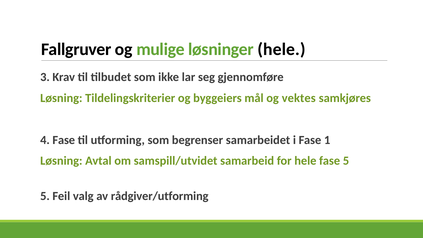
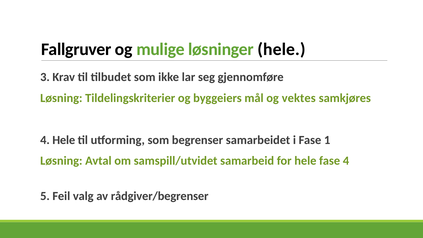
4 Fase: Fase -> Hele (64, 140)
fase 5: 5 -> 4 (346, 161)
rådgiver/utforming: rådgiver/utforming -> rådgiver/begrenser (160, 196)
